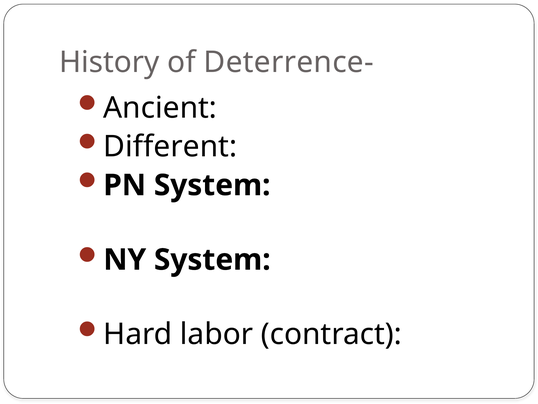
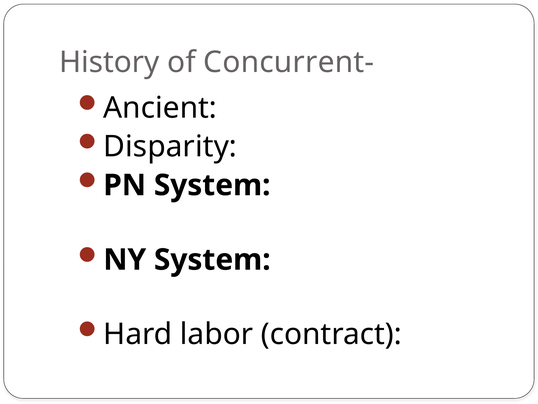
Deterrence-: Deterrence- -> Concurrent- (289, 62)
Different: Different -> Disparity (170, 146)
